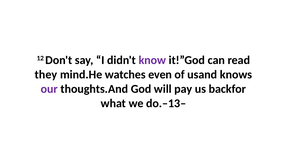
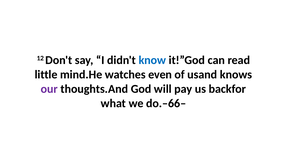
know colour: purple -> blue (152, 60)
they: they -> little (46, 74)
do.–13–: do.–13– -> do.–66– (166, 103)
